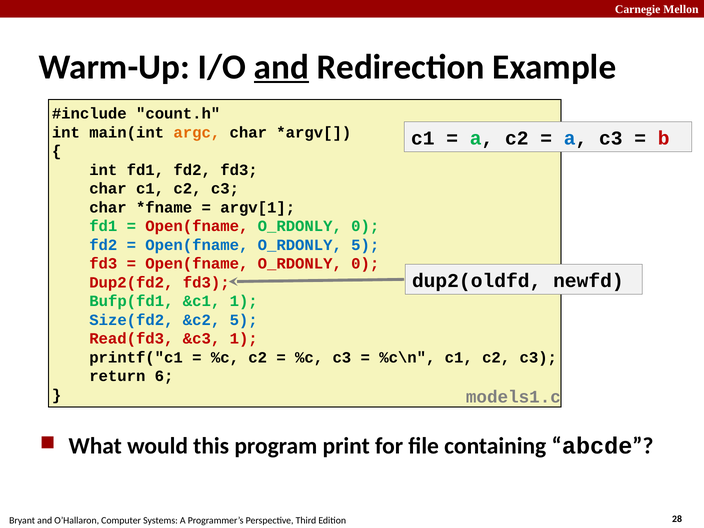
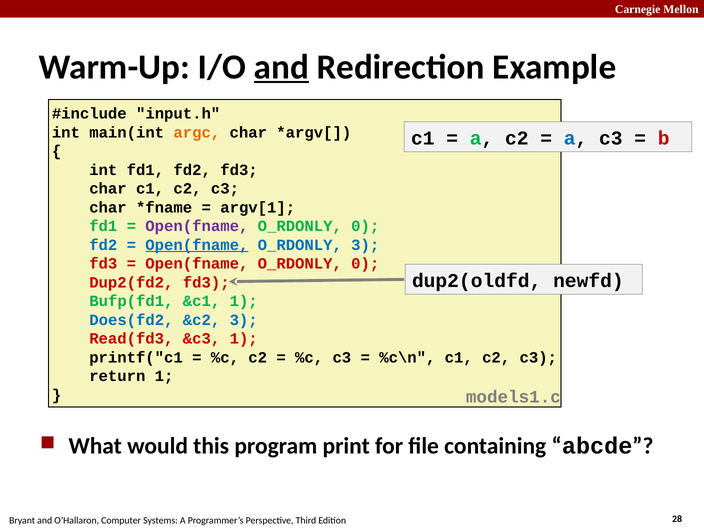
count.h: count.h -> input.h (178, 114)
Open(fname colour: red -> purple (197, 226)
Open(fname underline: none -> present (197, 245)
O_RDONLY 5: 5 -> 3 (365, 245)
Size(fd2: Size(fd2 -> Does(fd2 (131, 320)
&c2 5: 5 -> 3 (244, 320)
return 6: 6 -> 1 (164, 376)
